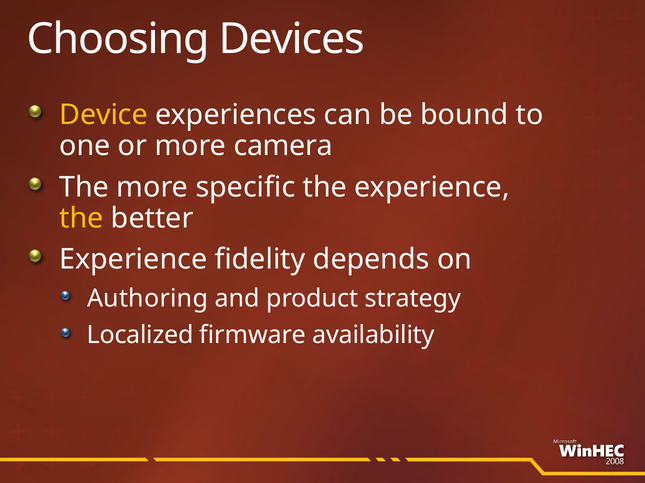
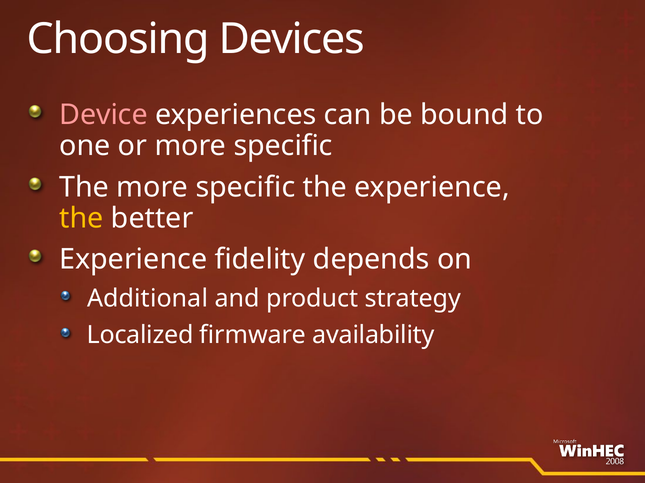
Device colour: yellow -> pink (103, 115)
or more camera: camera -> specific (283, 146)
Authoring: Authoring -> Additional (148, 299)
